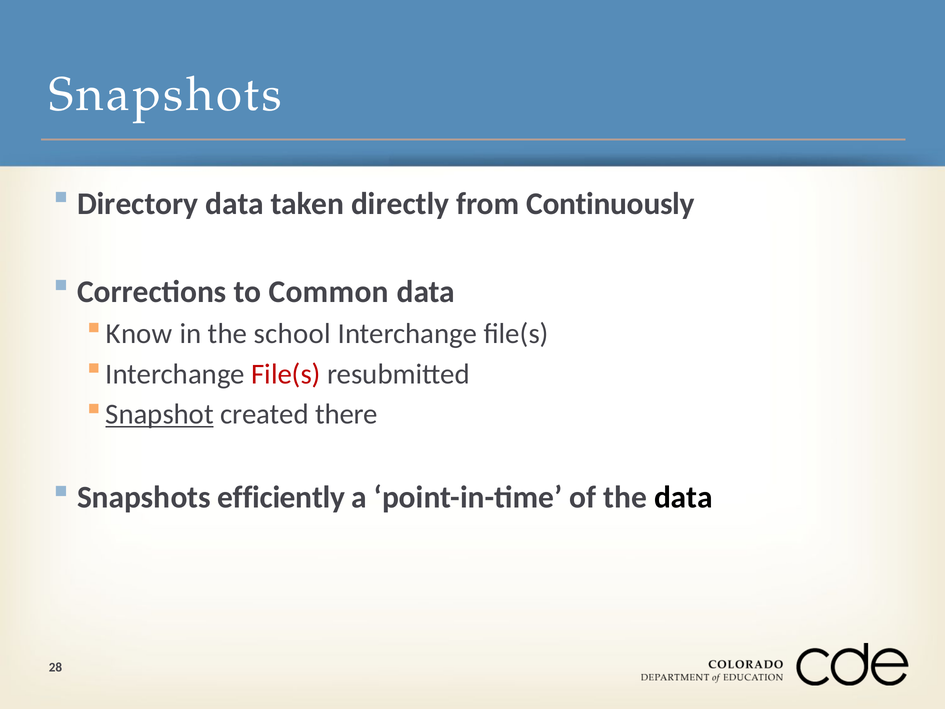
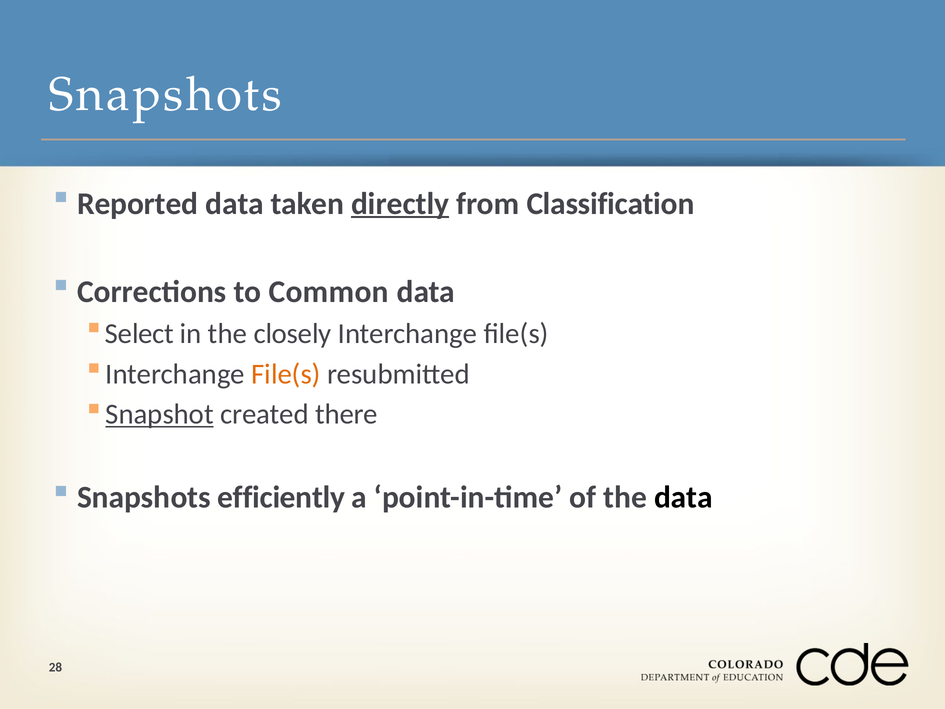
Directory: Directory -> Reported (138, 204)
directly underline: none -> present (400, 204)
Continuously: Continuously -> Classification (610, 204)
Know: Know -> Select (139, 333)
school: school -> closely (293, 333)
File(s colour: red -> orange (286, 374)
